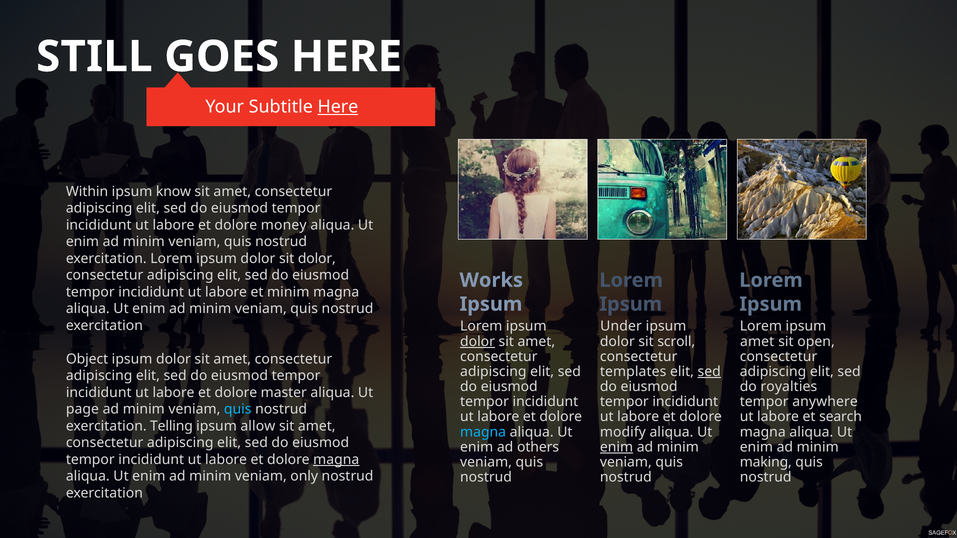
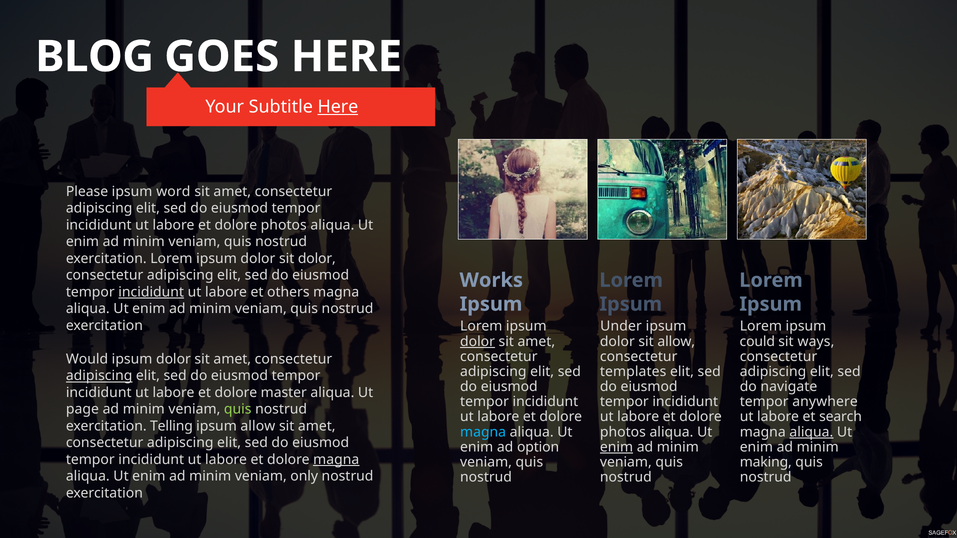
STILL: STILL -> BLOG (95, 57)
Within: Within -> Please (87, 192)
know: know -> word (173, 192)
money: money -> photos (284, 225)
incididunt underline: none -> present (151, 292)
et minim: minim -> others (288, 292)
sit scroll: scroll -> allow (676, 342)
amet: amet -> could (757, 342)
open: open -> ways (816, 342)
Object: Object -> Would (87, 359)
sed underline: present -> none (709, 372)
adipiscing underline: none -> present (99, 376)
royalties: royalties -> navigate (789, 387)
quis colour: light blue -> light green (238, 410)
modify: modify -> photos (623, 432)
aliqua underline: none -> present (811, 432)
others: others -> option (538, 447)
